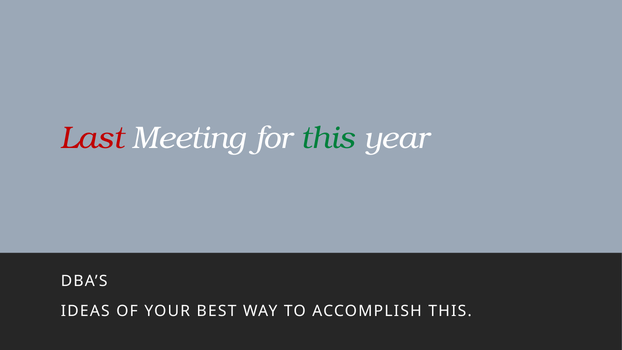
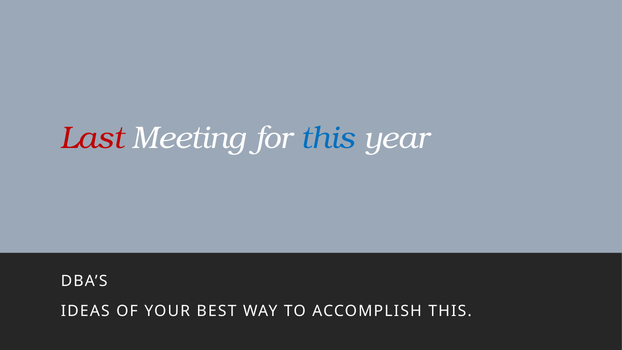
this colour: green -> blue (328, 138)
